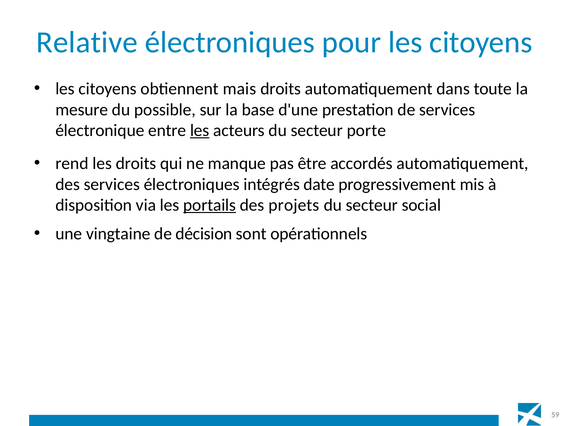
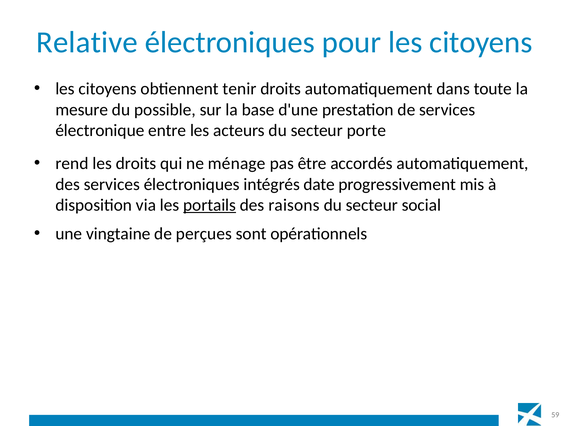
mais: mais -> tenir (239, 89)
les underline: present -> none (200, 130)
manque: manque -> ménage (237, 164)
projets: projets -> raisons (294, 205)
décision: décision -> perçues (204, 234)
